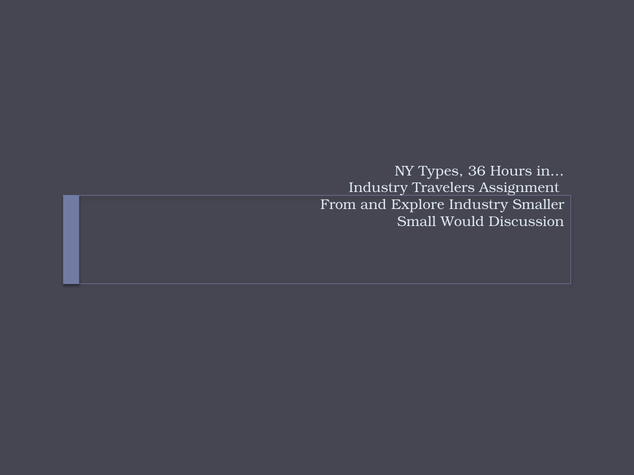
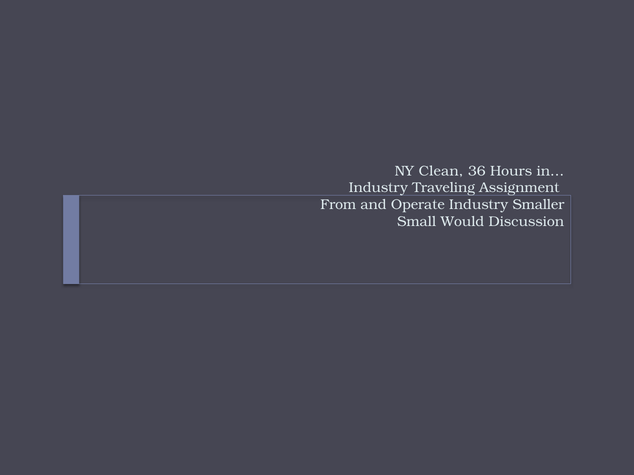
Types: Types -> Clean (441, 171)
Travelers: Travelers -> Traveling (444, 188)
Explore: Explore -> Operate (418, 205)
